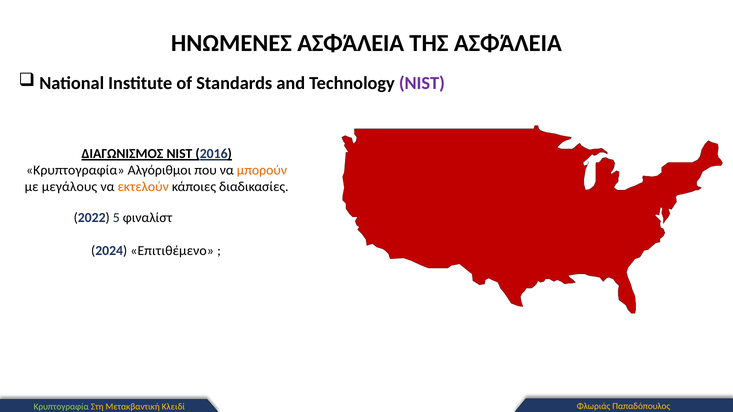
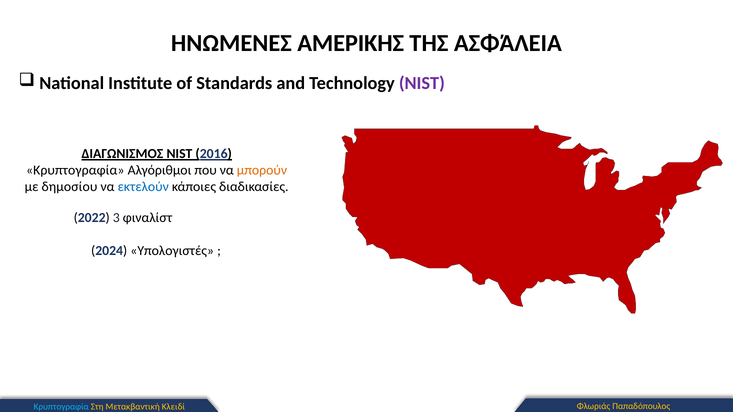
ΗΝΩΜΕΝΕΣ ΑΣΦΆΛΕΙΑ: ΑΣΦΆΛΕΙΑ -> ΑΜΕΡΙΚΗΣ (351, 43)
μεγάλους: μεγάλους -> δημοσίου (69, 187)
εκτελούν colour: orange -> blue (143, 187)
5: 5 -> 3 (116, 218)
Επιτιθέμενο: Επιτιθέμενο -> Υπολογιστές (172, 251)
Κρυπτογραφία colour: light green -> light blue (61, 407)
